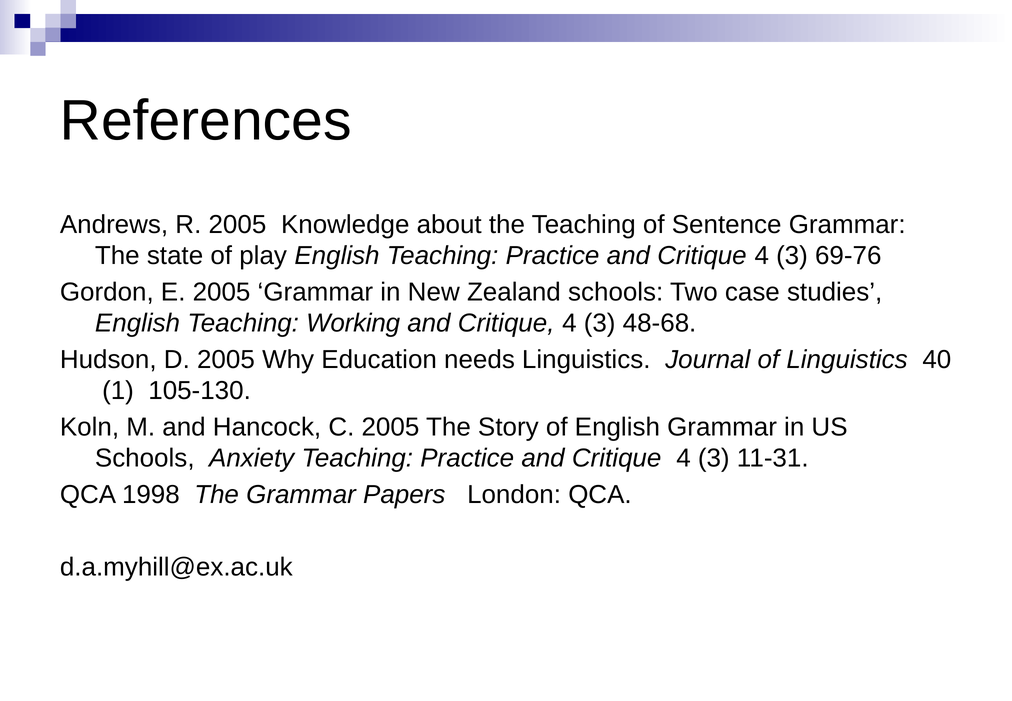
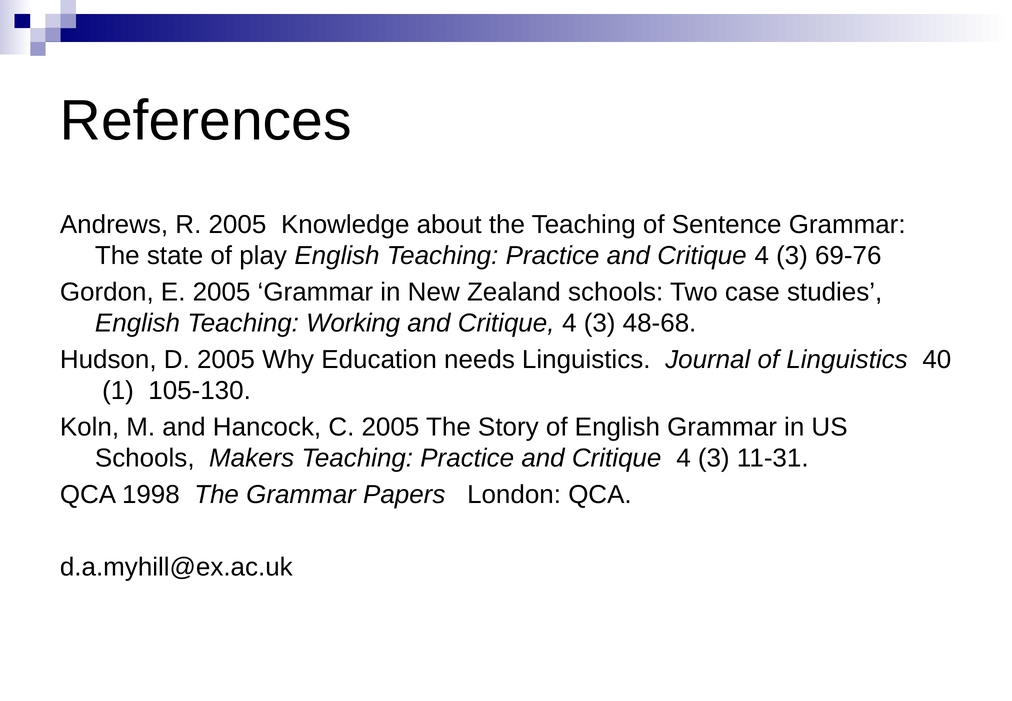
Anxiety: Anxiety -> Makers (252, 458)
